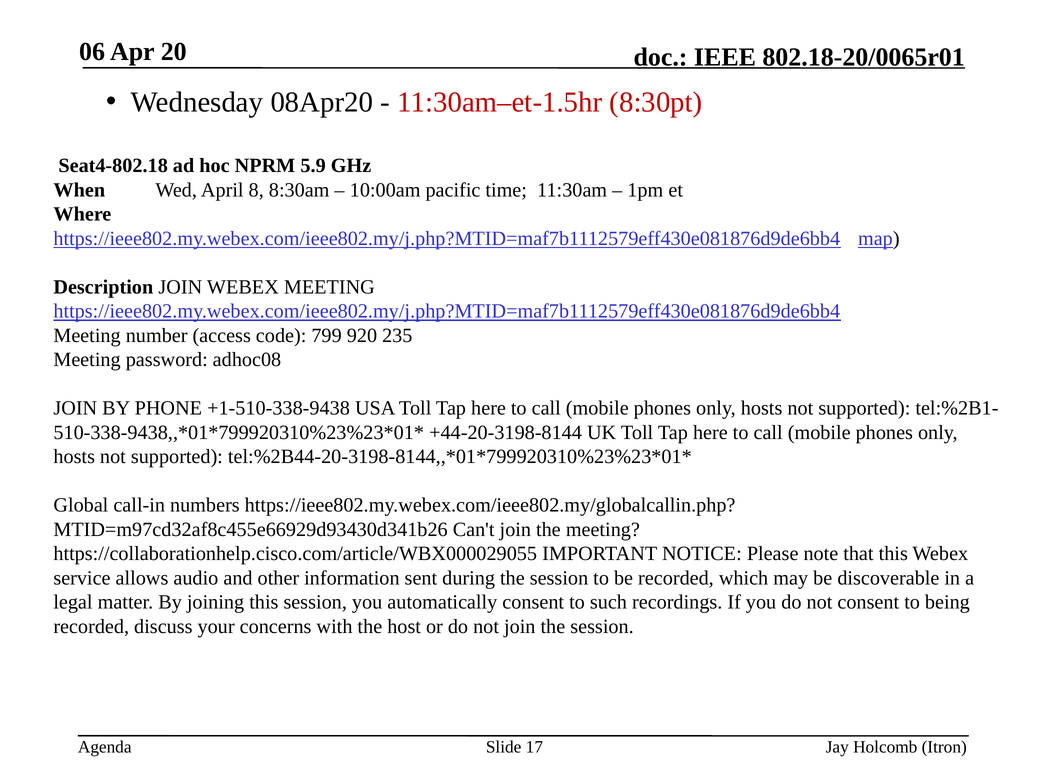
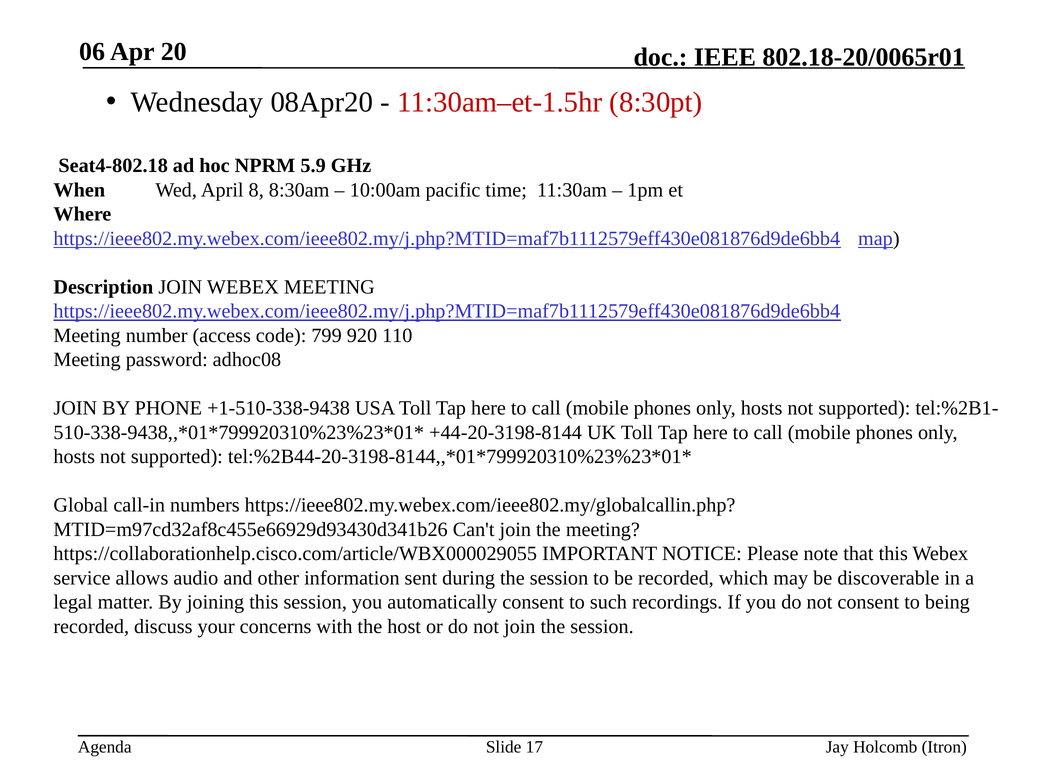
235: 235 -> 110 (397, 335)
